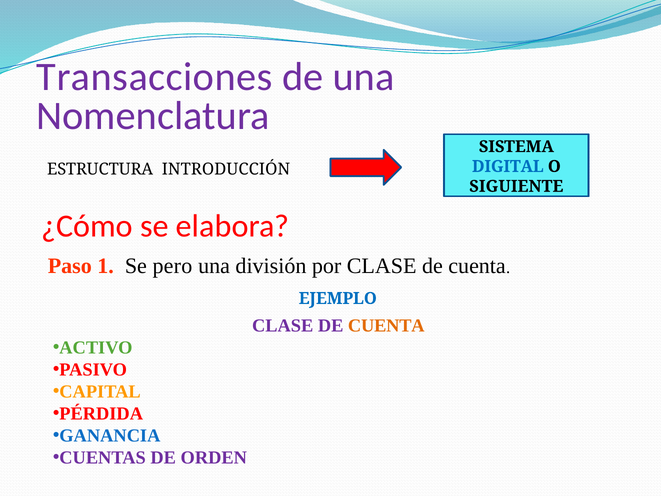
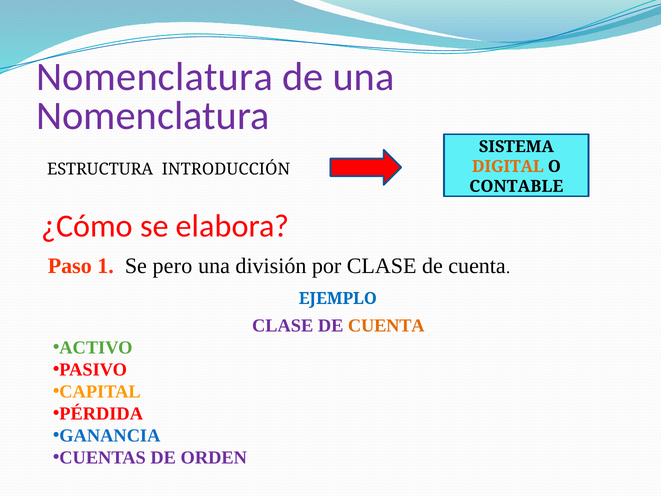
Transacciones: Transacciones -> Nomenclatura (155, 77)
DIGITAL colour: blue -> orange (508, 166)
SIGUIENTE: SIGUIENTE -> CONTABLE (516, 186)
